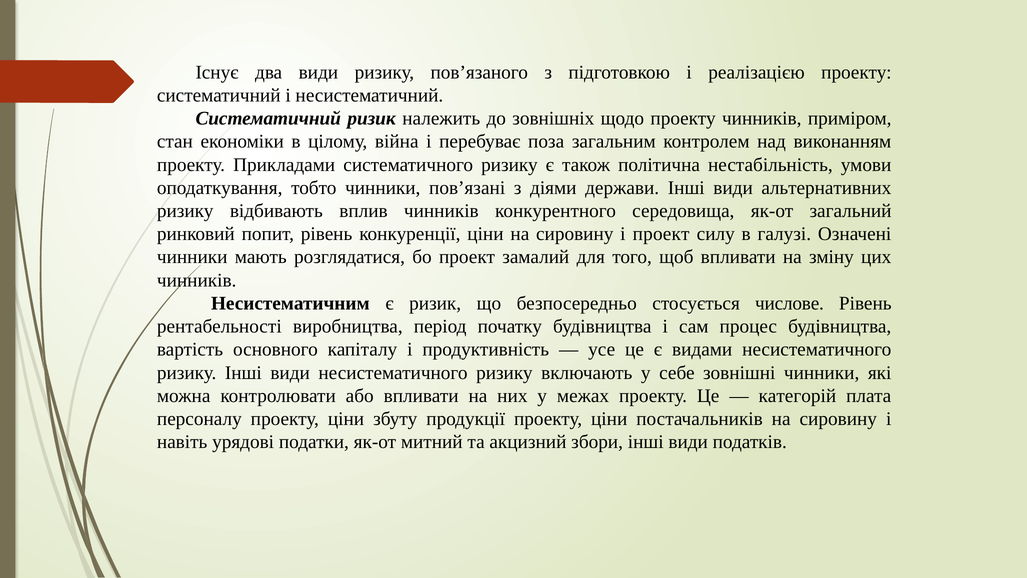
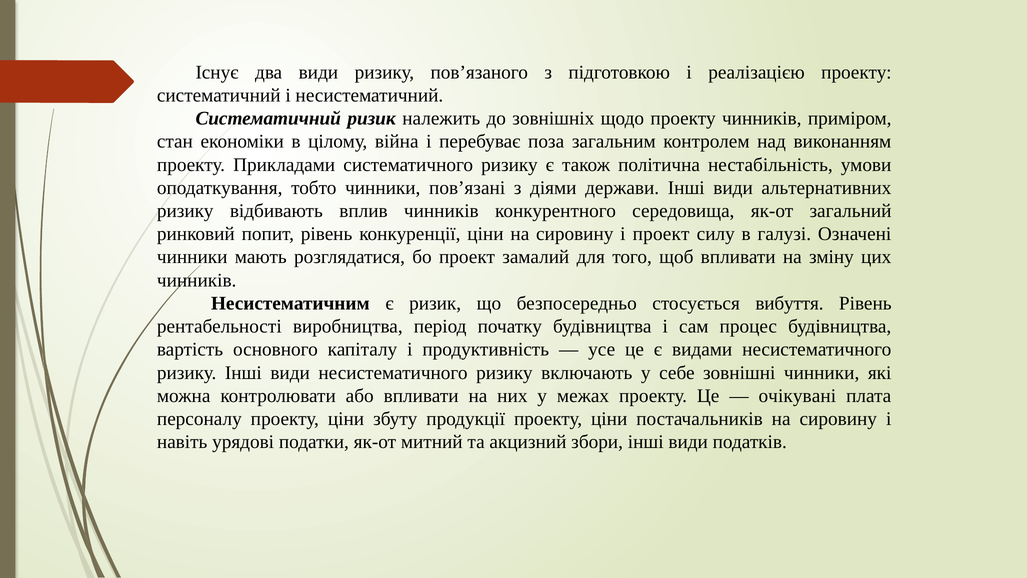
числове: числове -> вибуття (789, 303)
категорій: категорій -> очікувані (797, 396)
